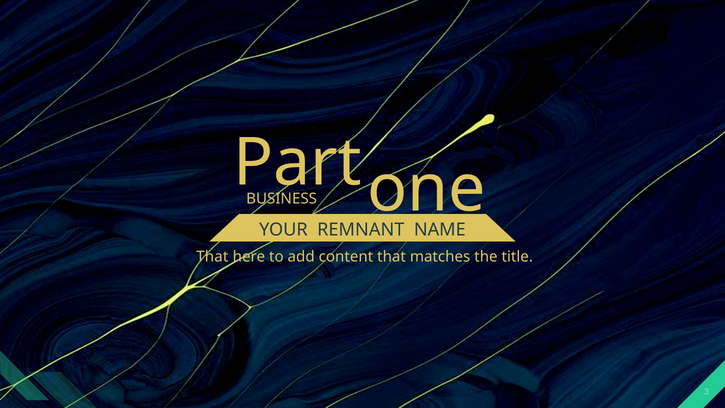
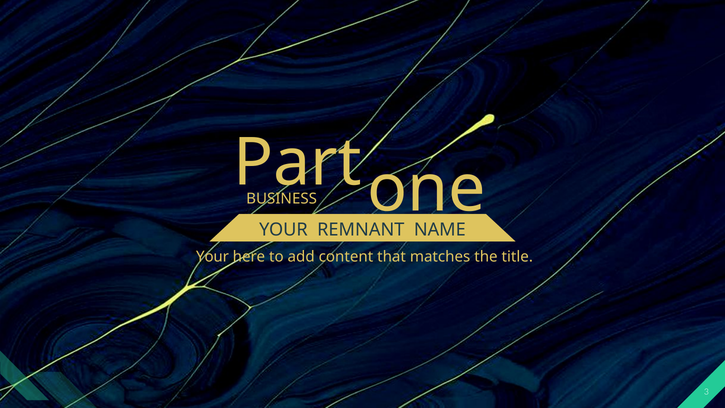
That: That -> Your (213, 257)
